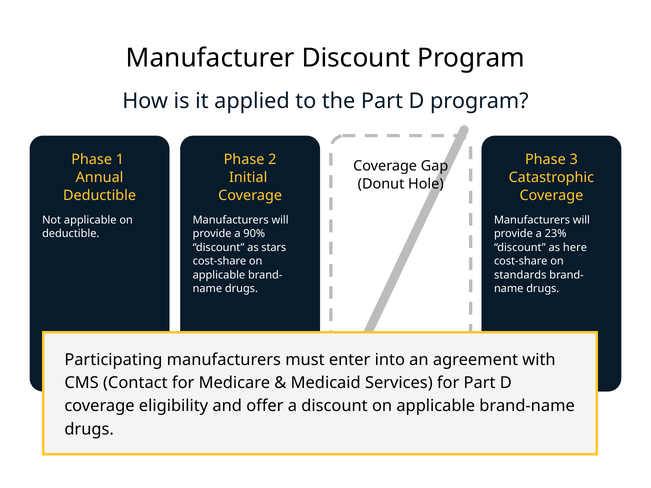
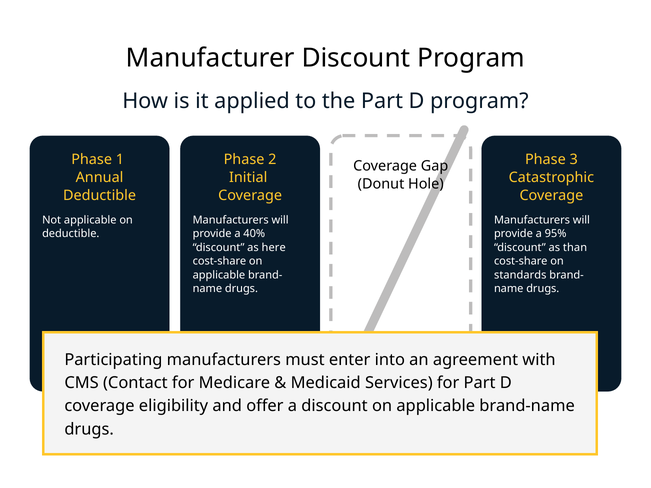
90%: 90% -> 40% (254, 234)
23%: 23% -> 95% (556, 234)
stars: stars -> here (274, 248)
here: here -> than (575, 248)
